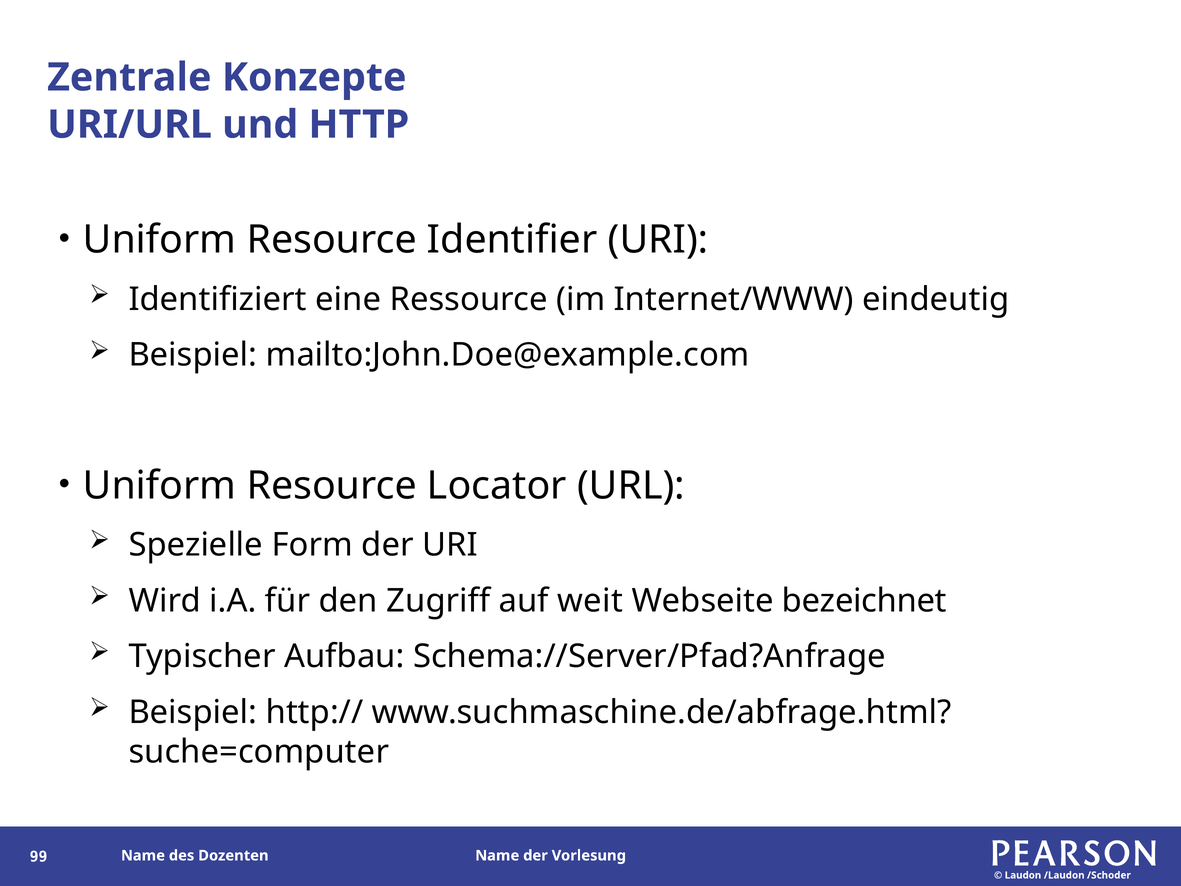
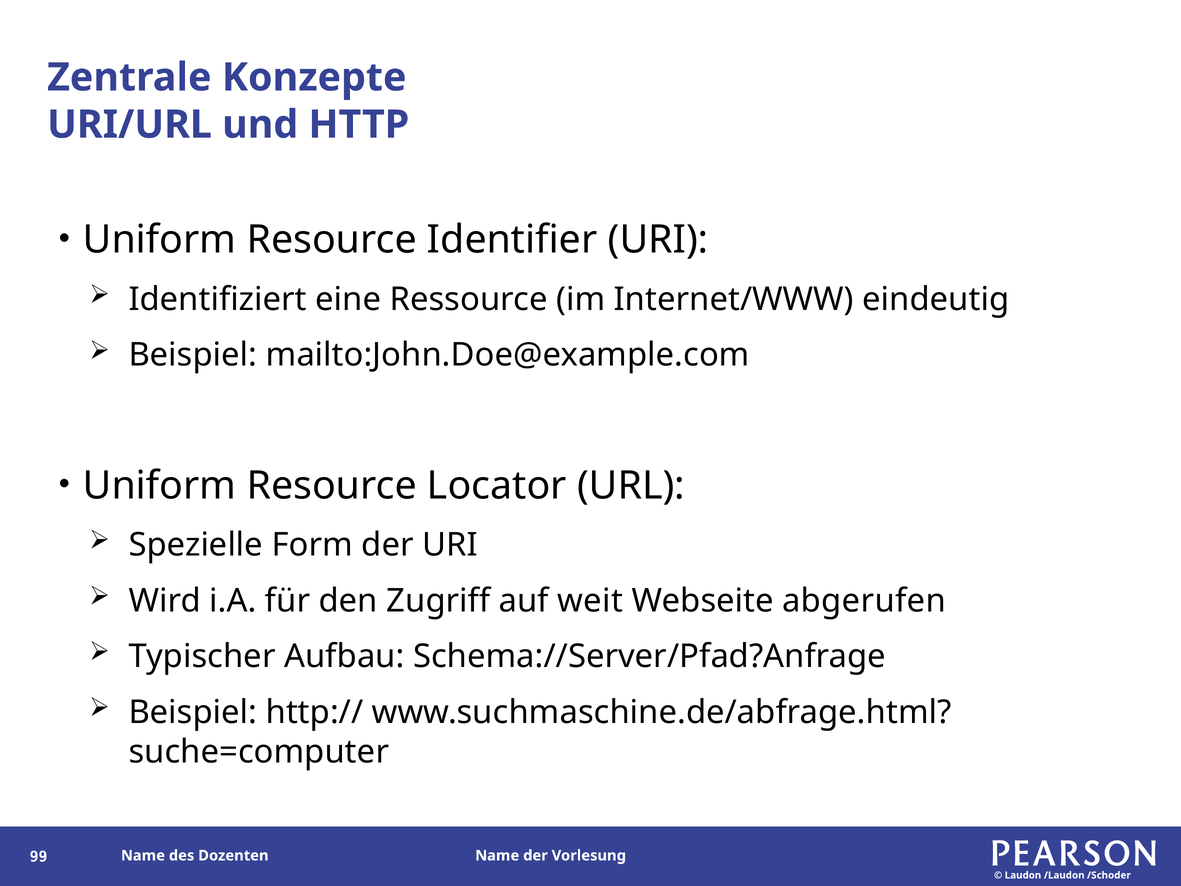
bezeichnet: bezeichnet -> abgerufen (864, 601)
